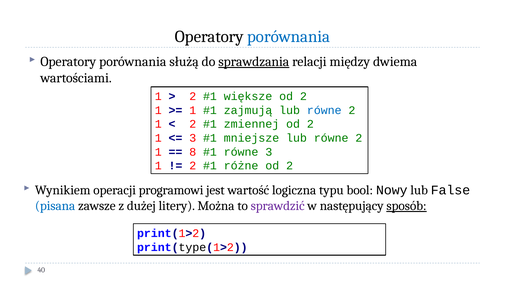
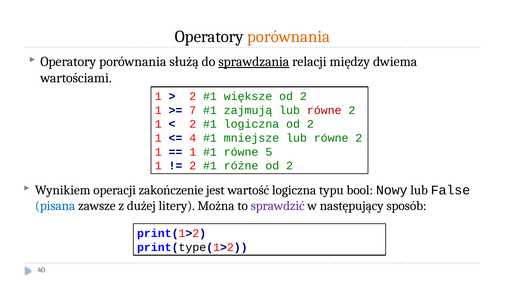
porównania colour: blue -> orange (289, 37)
1: 1 -> 7 (193, 110)
równe colour: blue -> red (324, 110)
zmiennej: zmiennej -> logiczna (252, 124)
3: 3 -> 4 (193, 138)
8: 8 -> 1 (193, 152)
równe 3: 3 -> 5 (269, 152)
programowi: programowi -> zakończenie (171, 190)
sposób underline: present -> none (407, 206)
